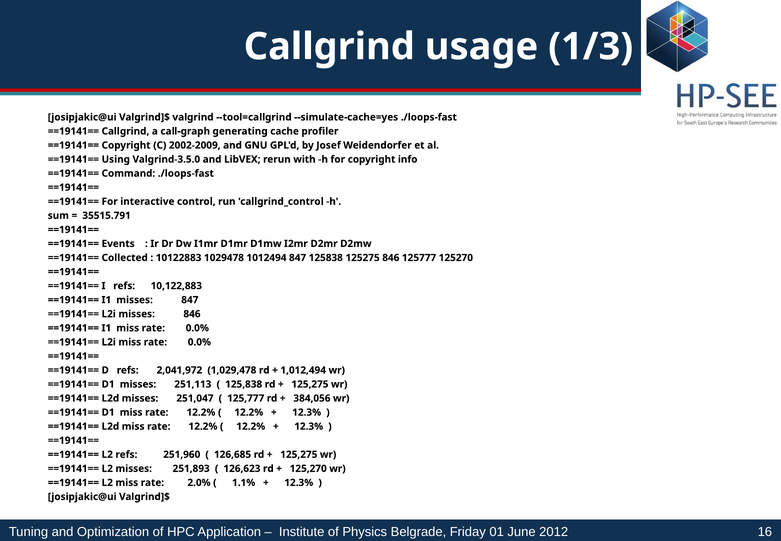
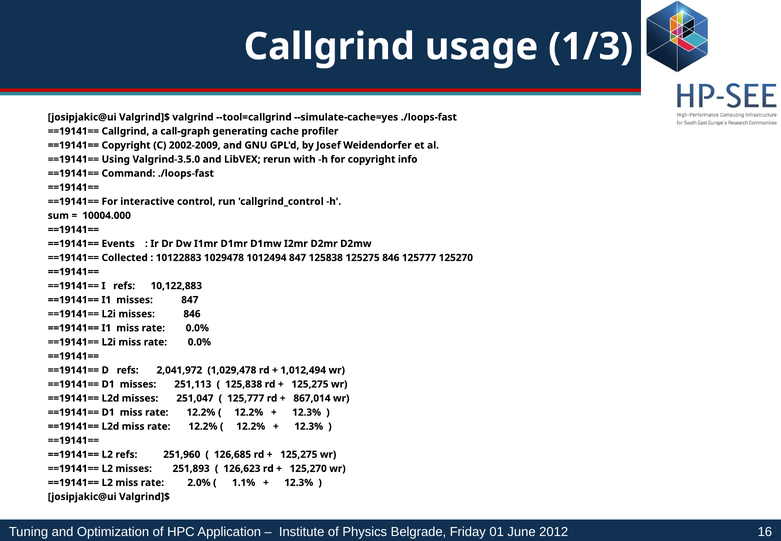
35515.791: 35515.791 -> 10004.000 (107, 215)
384,056: 384,056 -> 867,014 (312, 398)
